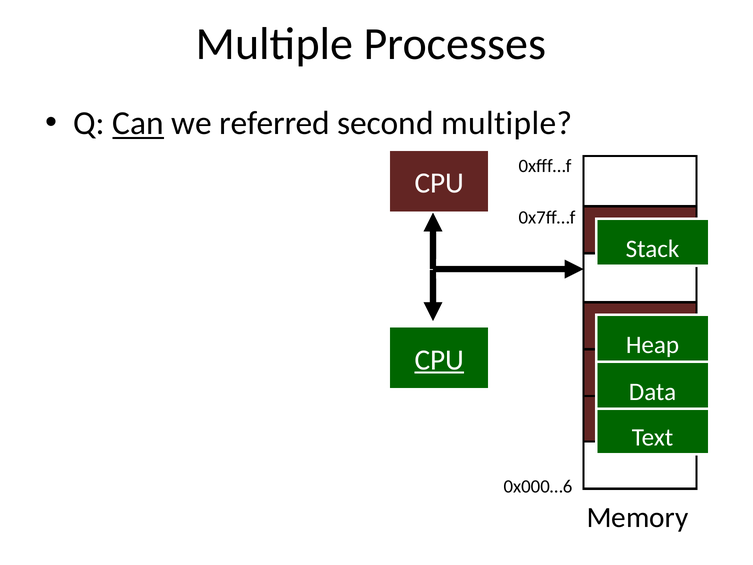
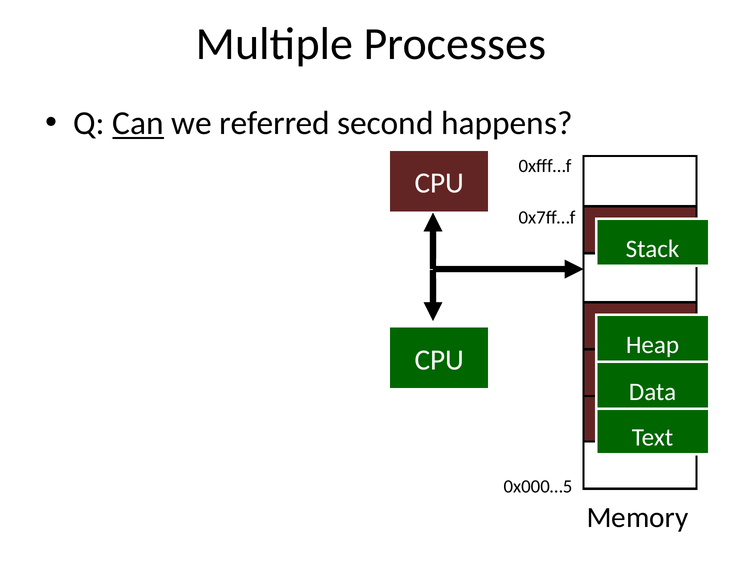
second multiple: multiple -> happens (507, 123)
CPU underline: present -> none (439, 360)
0x000…6: 0x000…6 -> 0x000…5 (538, 486)
